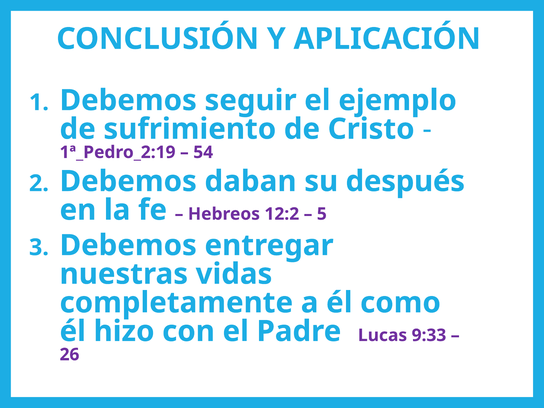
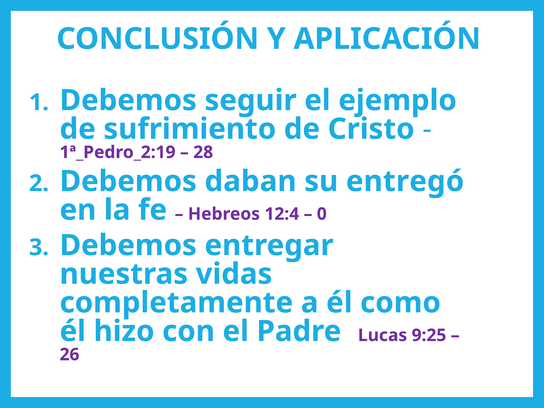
54: 54 -> 28 (203, 152)
después: después -> entregó (405, 181)
12:2: 12:2 -> 12:4 (282, 214)
5: 5 -> 0 (322, 214)
9:33: 9:33 -> 9:25 (429, 335)
